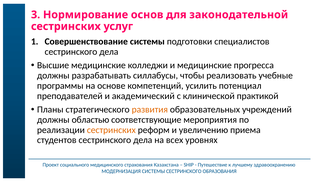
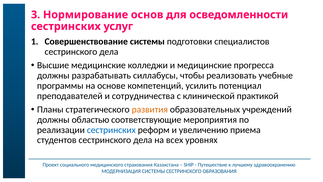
законодательной: законодательной -> осведомленности (239, 15)
академический: академический -> сотрудничества (143, 96)
сестринских colour: orange -> blue (111, 130)
